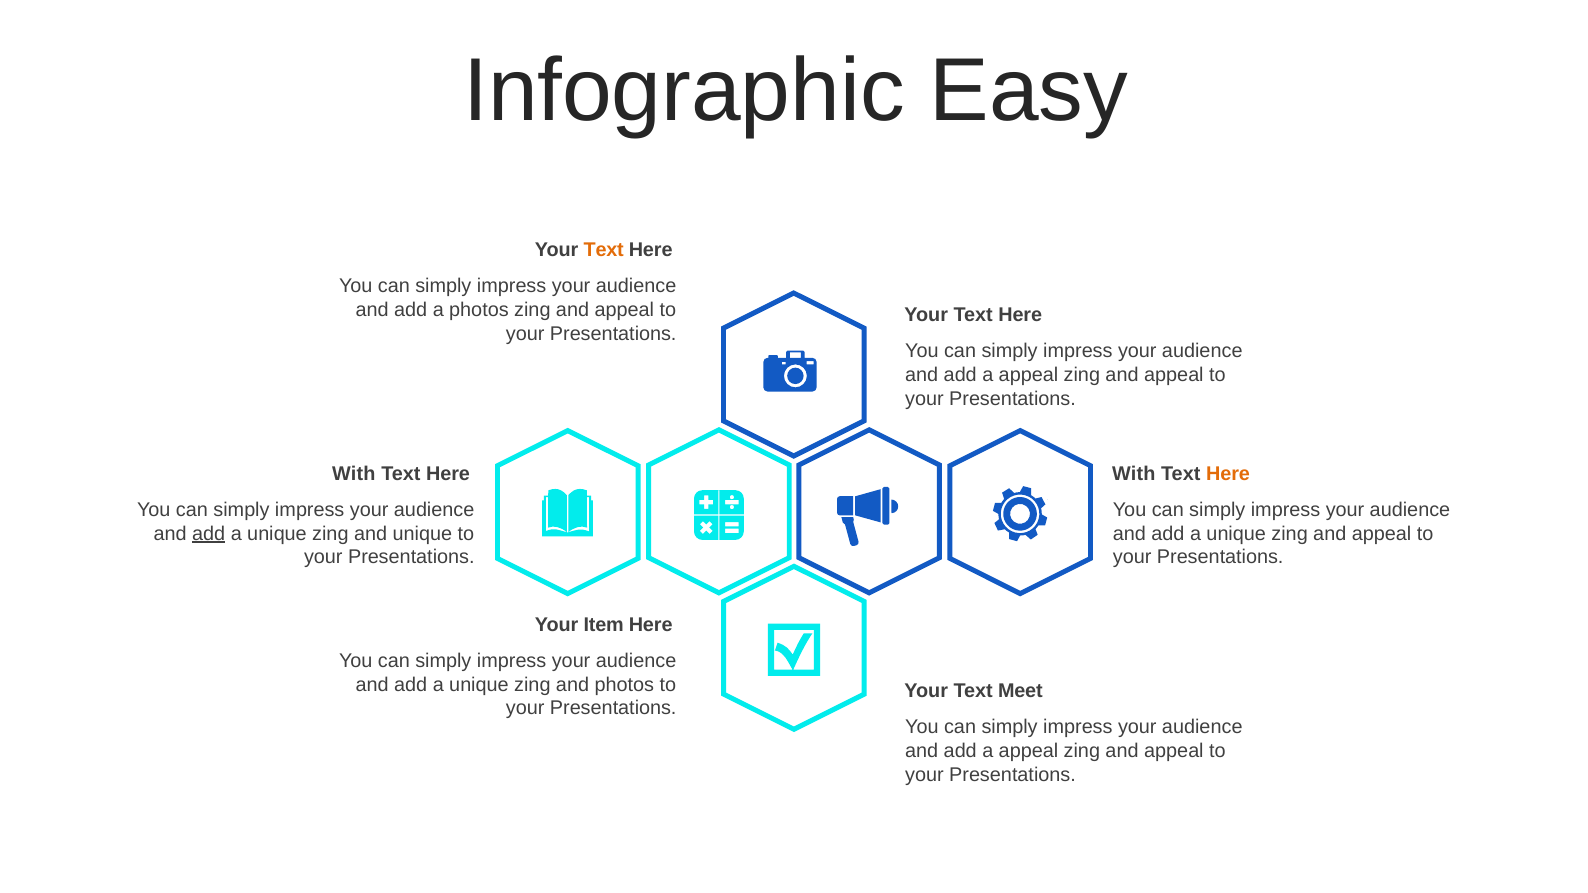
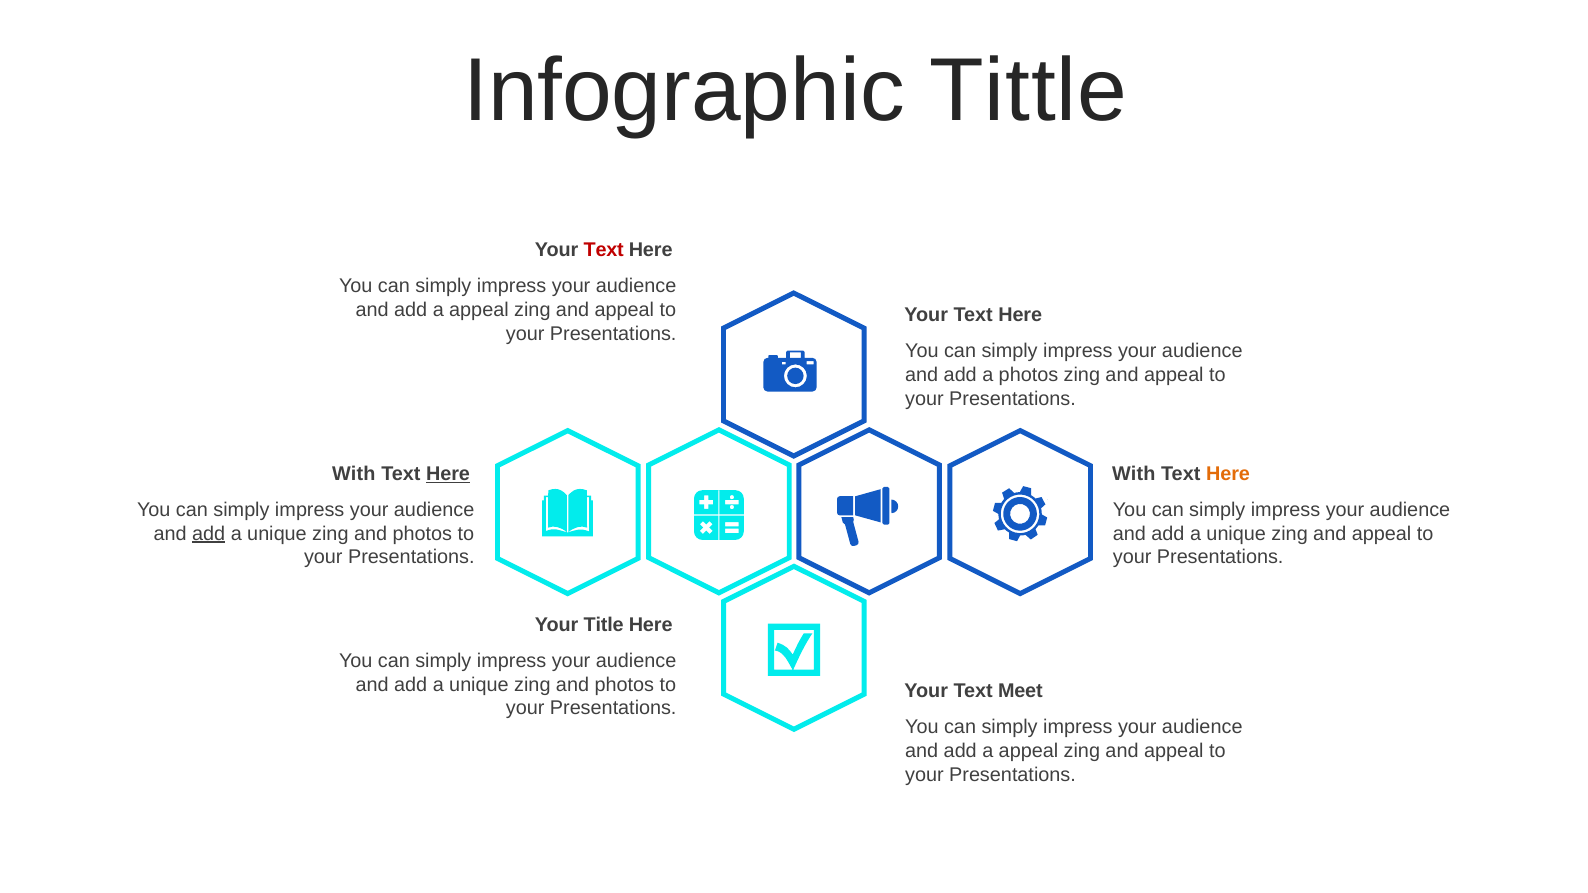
Easy: Easy -> Tittle (1028, 91)
Text colour: orange -> red (604, 250)
photos: photos -> appeal (479, 310)
appeal: appeal -> photos (1028, 375)
Here underline: none -> present (448, 474)
unique: unique -> photos (422, 534)
Item: Item -> Title (604, 625)
